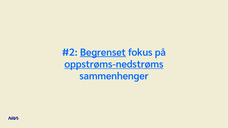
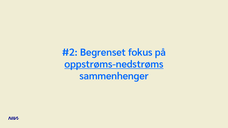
Begrenset underline: present -> none (103, 52)
